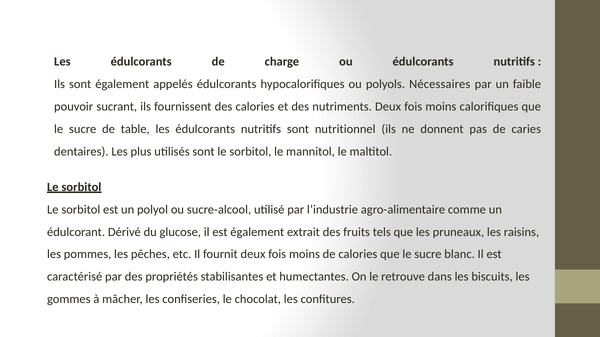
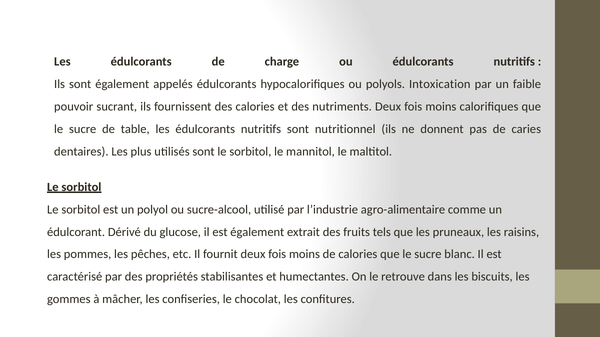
Nécessaires: Nécessaires -> Intoxication (440, 84)
